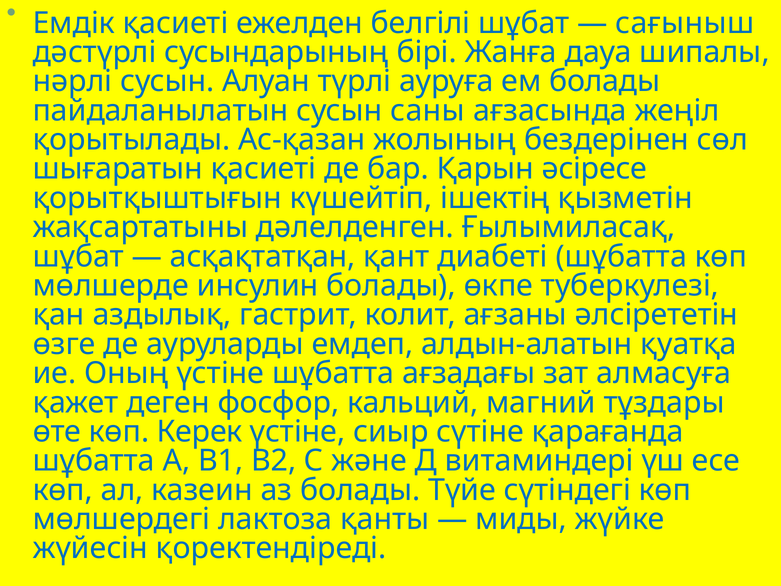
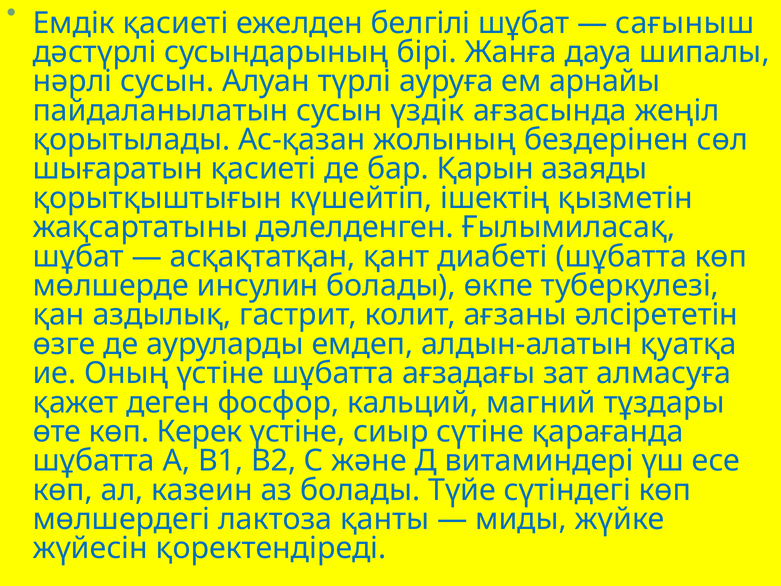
ем болады: болады -> арнайы (605, 81)
саны: саны -> үздік (428, 111)
әсіресе: әсіресе -> азаяды (594, 169)
